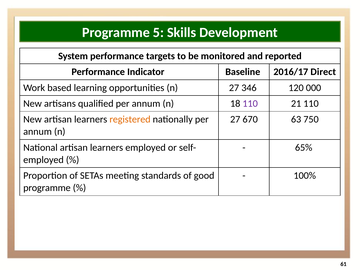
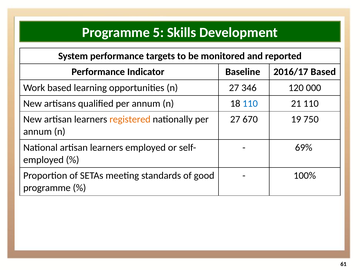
2016/17 Direct: Direct -> Based (323, 72)
110 colour: purple -> blue (250, 104)
63: 63 -> 19 (296, 119)
65%: 65% -> 69% (304, 147)
